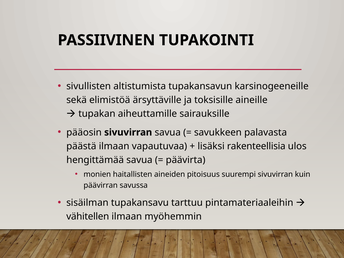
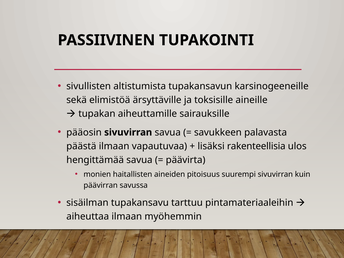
vähitellen: vähitellen -> aiheuttaa (88, 217)
